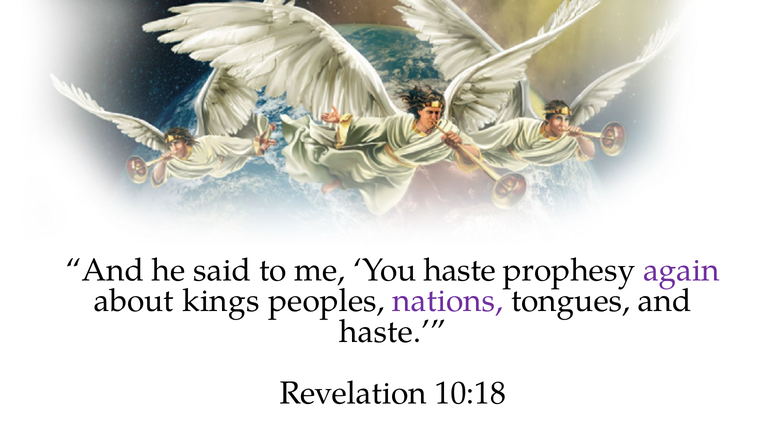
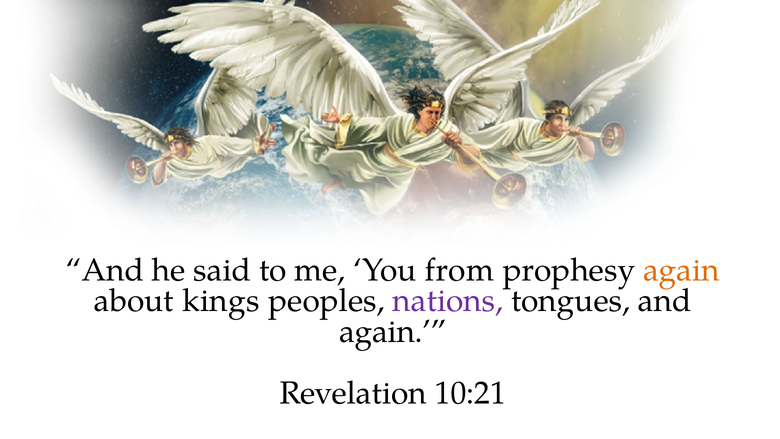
You haste: haste -> from (459, 270)
again colour: purple -> orange (681, 270)
haste: haste -> again (393, 332)
10:18: 10:18 -> 10:21 (470, 393)
